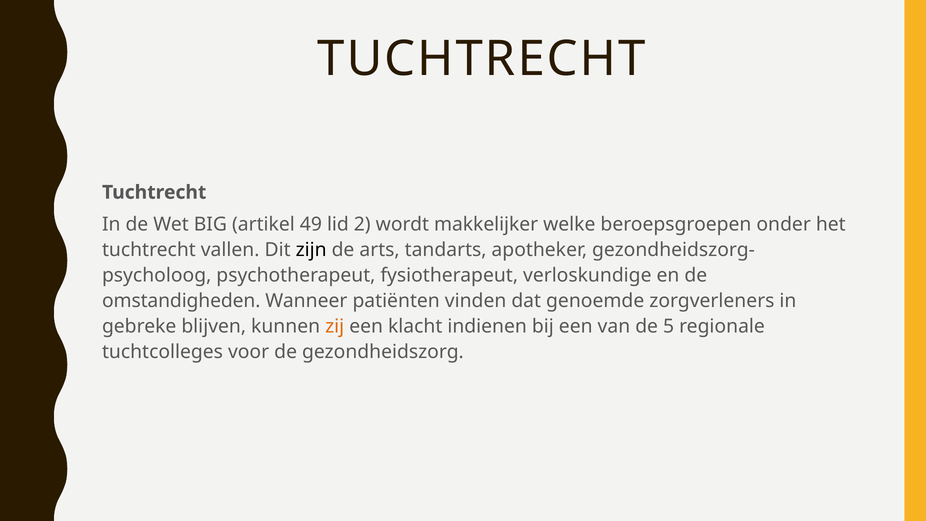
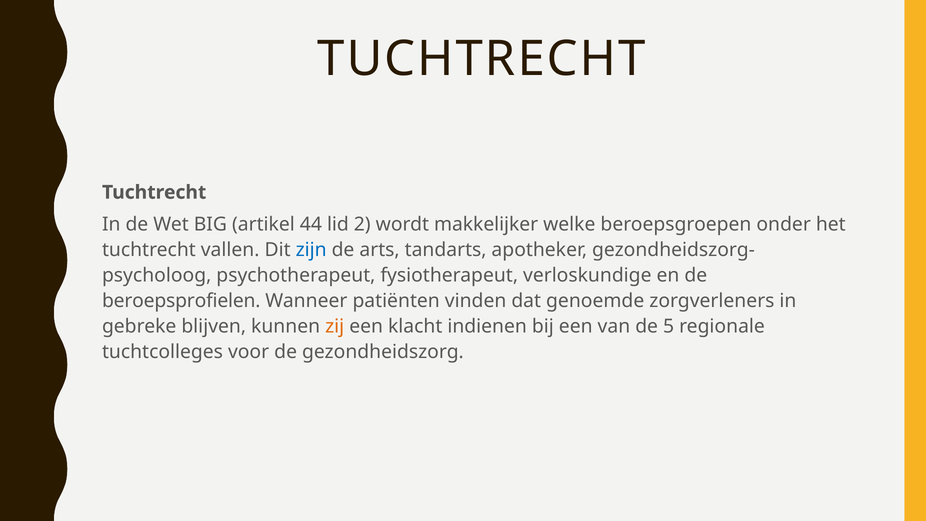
49: 49 -> 44 (311, 225)
zijn colour: black -> blue (311, 250)
omstandigheden: omstandigheden -> beroepsprofielen (181, 301)
